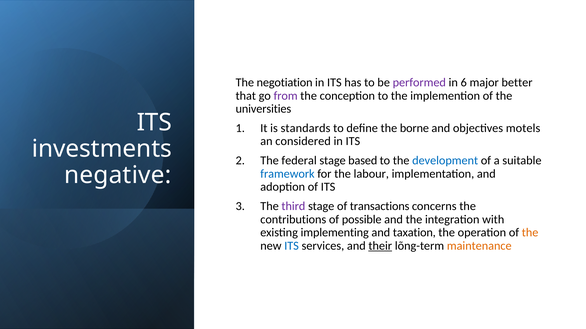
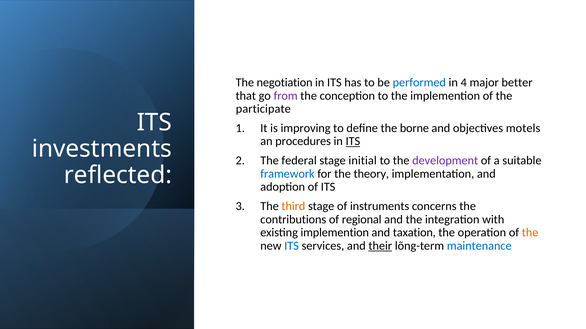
performed colour: purple -> blue (419, 83)
6: 6 -> 4 (464, 83)
universities: universities -> participate (263, 109)
standards: standards -> improving (306, 128)
considered: considered -> procedures (303, 142)
ITS underline: none -> present (353, 142)
based: based -> initial (363, 161)
development colour: blue -> purple (445, 161)
negative: negative -> reflected (118, 175)
labour: labour -> theory (371, 174)
third colour: purple -> orange (293, 207)
transactions: transactions -> instruments (380, 207)
possible: possible -> regional (362, 220)
existing implementing: implementing -> implemention (335, 233)
maintenance colour: orange -> blue (479, 246)
